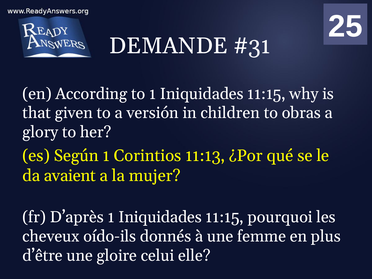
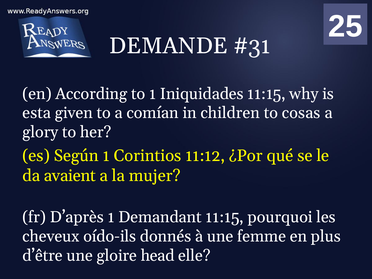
that: that -> esta (37, 113)
versión: versión -> comían (153, 113)
obras: obras -> cosas (301, 113)
11:13: 11:13 -> 11:12 (205, 156)
D’après 1 Iniquidades: Iniquidades -> Demandant (160, 217)
celui: celui -> head (158, 256)
